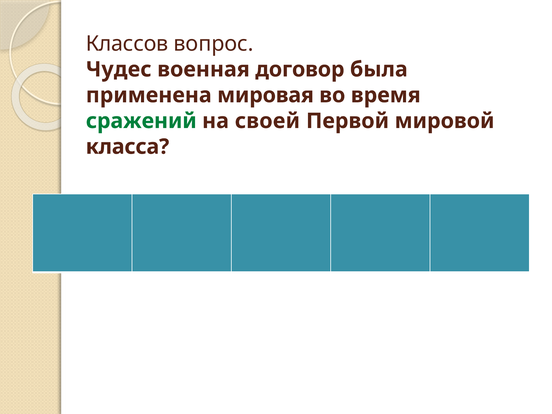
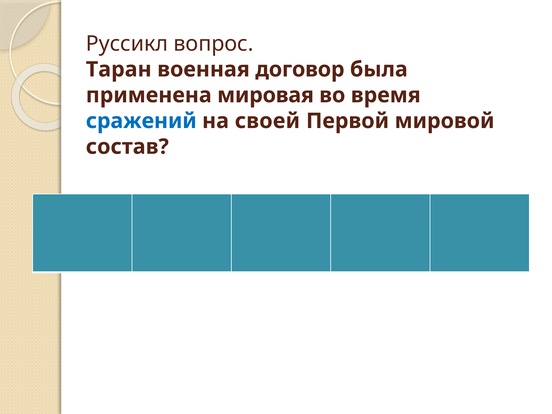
Классов: Классов -> Руссикл (127, 44)
Чудес: Чудес -> Таран (119, 69)
сражений colour: green -> blue (141, 121)
класса: класса -> состав (127, 147)
